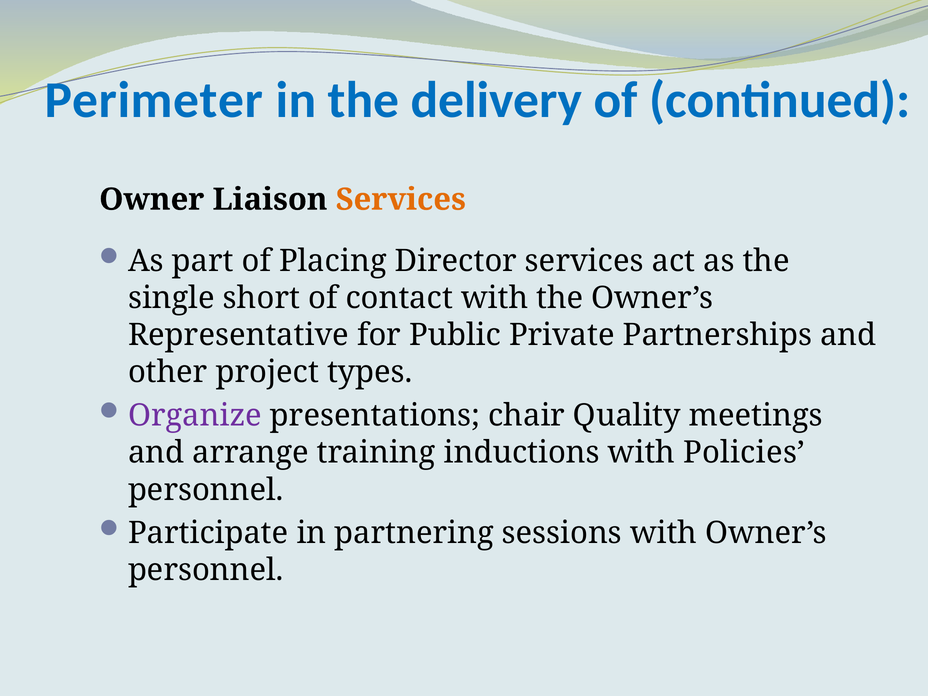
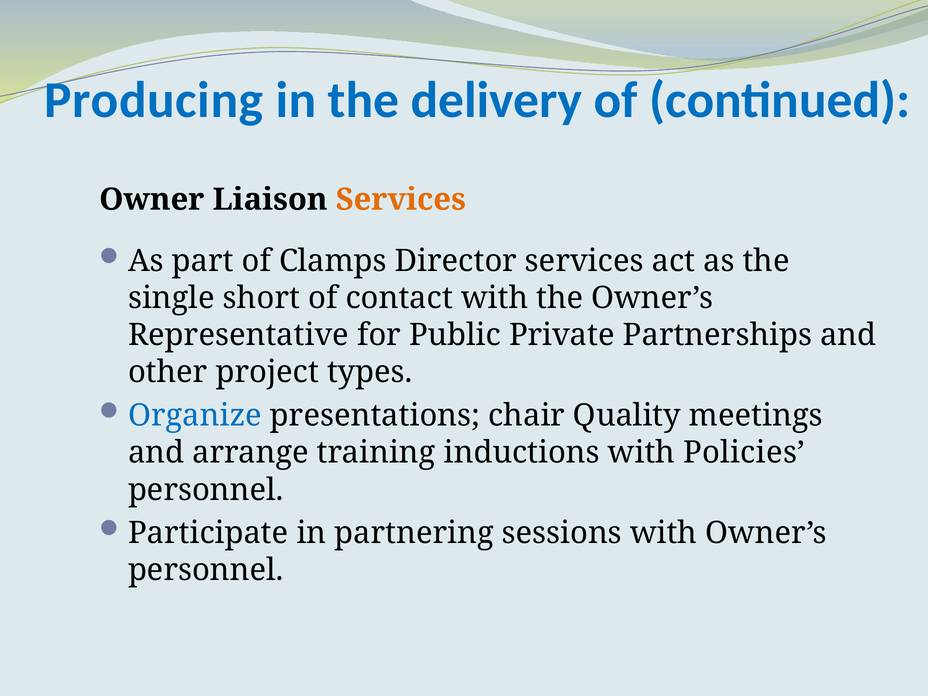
Perimeter: Perimeter -> Producing (154, 100)
Placing: Placing -> Clamps (333, 261)
Organize colour: purple -> blue (195, 416)
